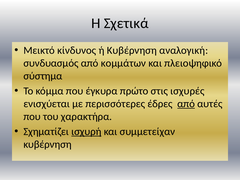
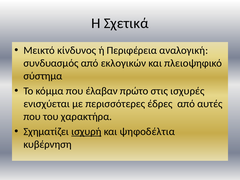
ή Κυβέρνηση: Κυβέρνηση -> Περιφέρεια (132, 50)
κομμάτων: κομμάτων -> εκλογικών (123, 63)
έγκυρα: έγκυρα -> έλαβαν (102, 91)
από underline: present -> none (186, 104)
συμμετείχαν: συμμετείχαν -> ψηφοδέλτια (147, 132)
